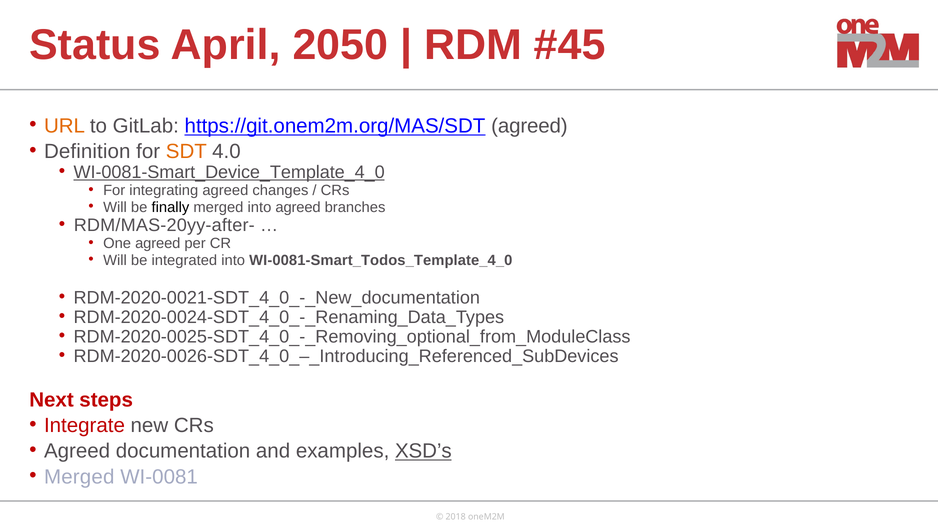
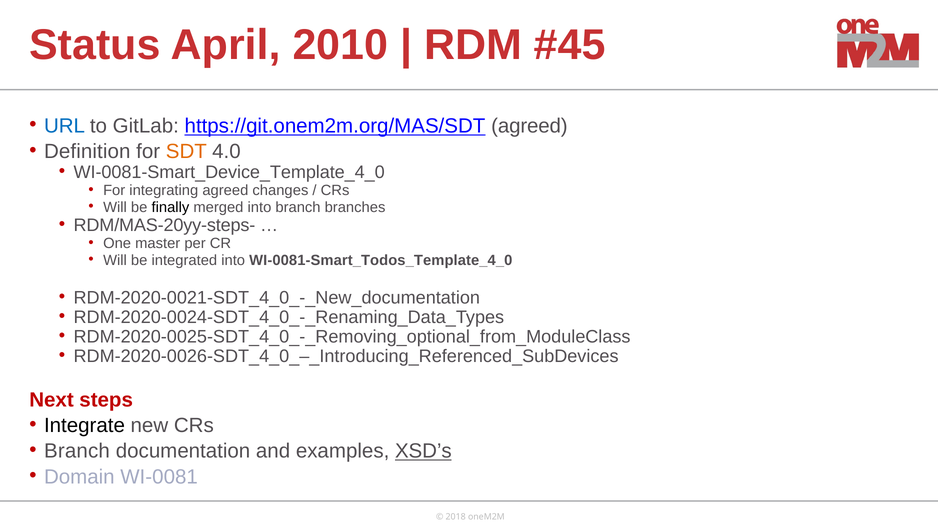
2050: 2050 -> 2010 (340, 45)
URL colour: orange -> blue (65, 126)
WI-0081-Smart_Device_Template_4_0 underline: present -> none (229, 172)
into agreed: agreed -> branch (298, 207)
RDM/MAS-20yy-after-: RDM/MAS-20yy-after- -> RDM/MAS-20yy-steps- (164, 225)
One agreed: agreed -> master (158, 243)
Integrate colour: red -> black (84, 425)
Agreed: Agreed -> Branch (77, 451)
Merged: Merged -> Domain (79, 476)
